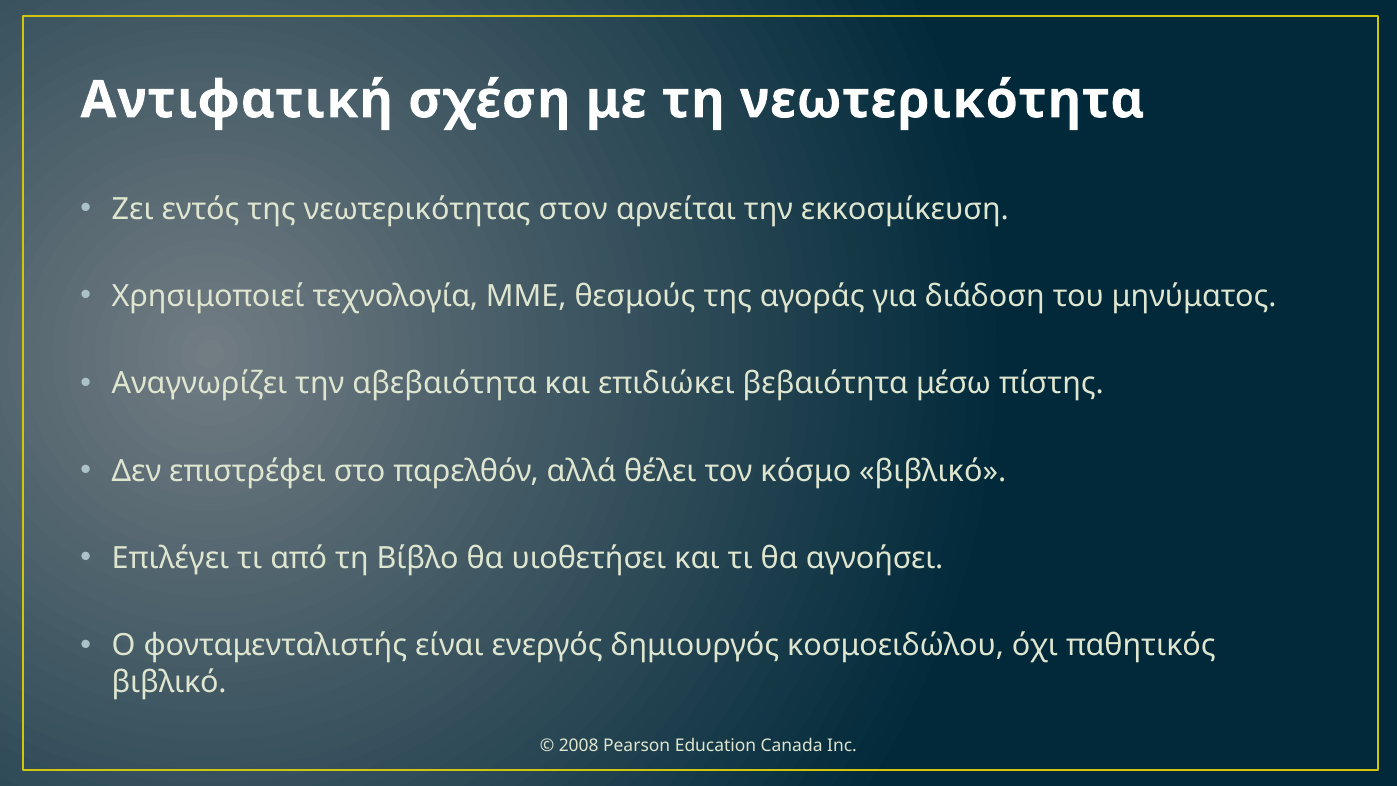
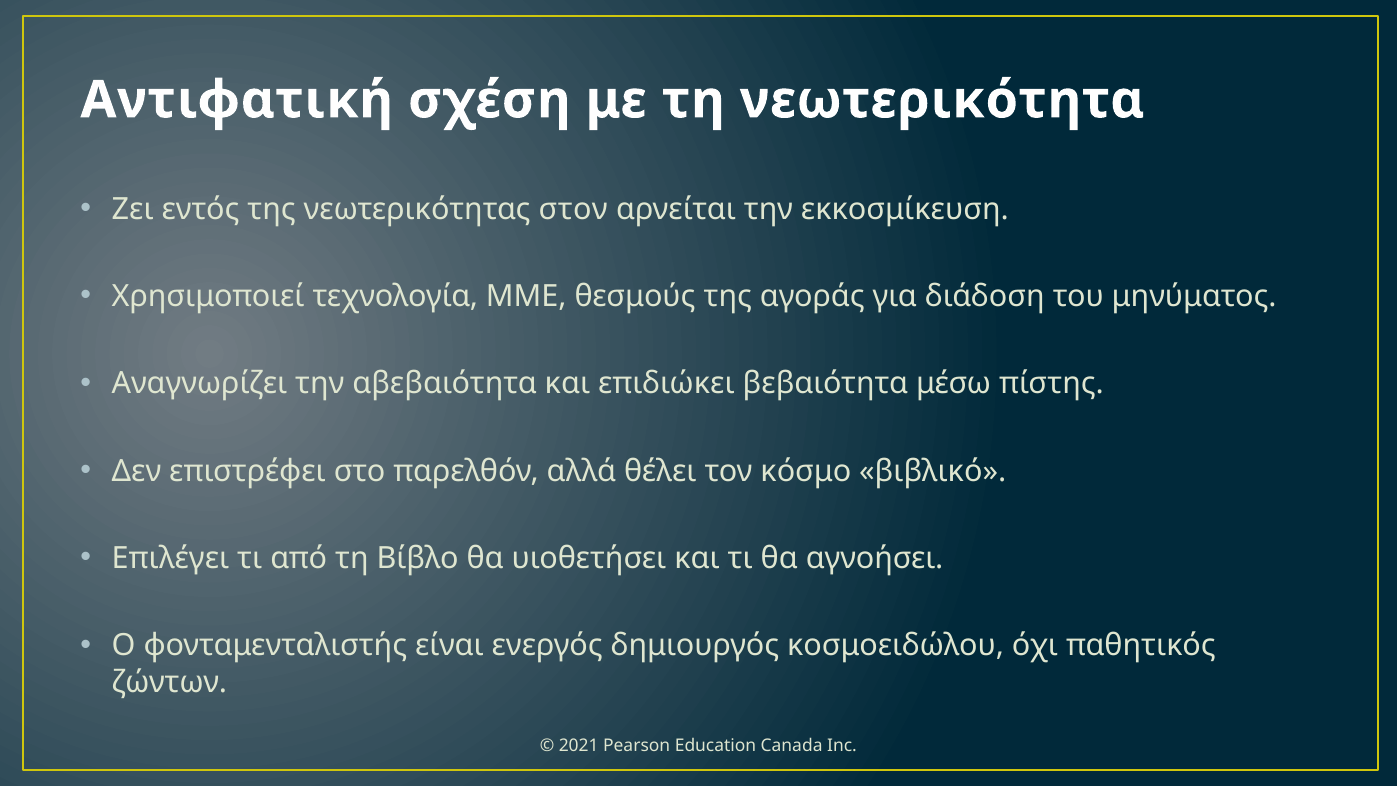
βιβλικό: βιβλικό -> ζώντων (169, 682)
2008: 2008 -> 2021 (579, 745)
